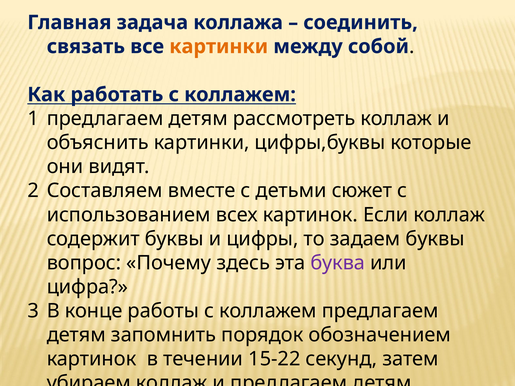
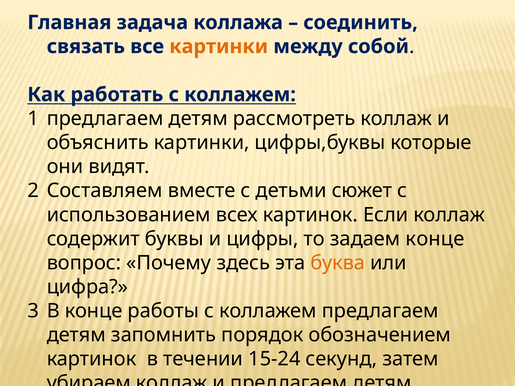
задаем буквы: буквы -> конце (435, 239)
буква colour: purple -> orange (338, 263)
15-22: 15-22 -> 15-24 (274, 359)
